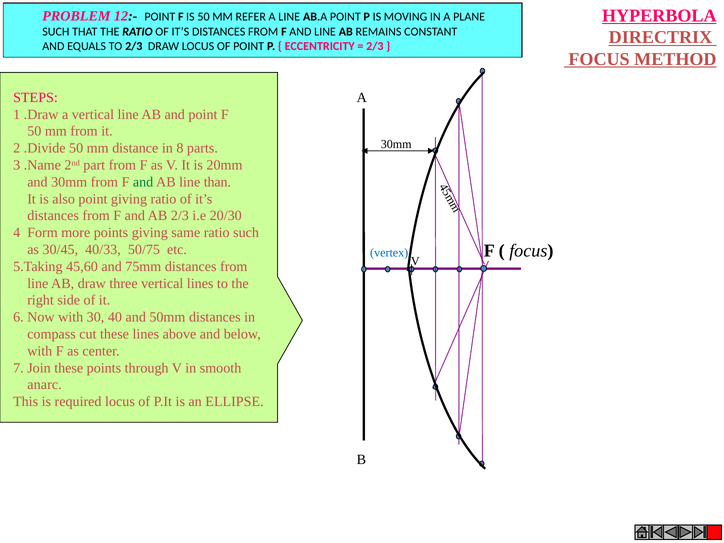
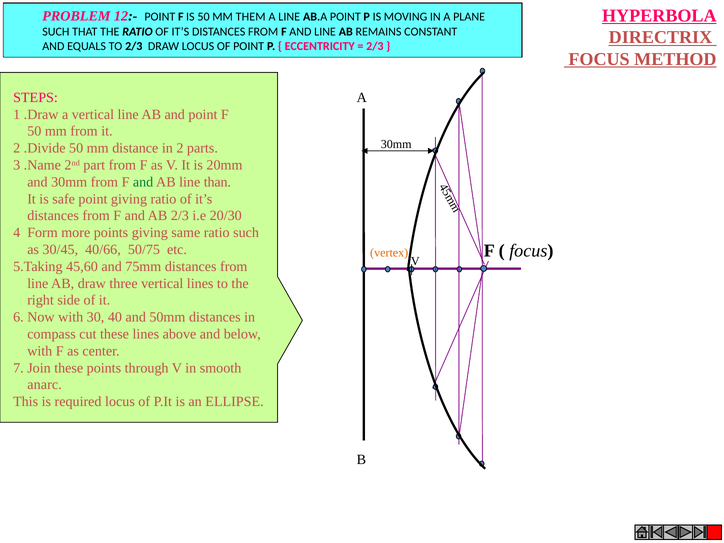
REFER: REFER -> THEM (251, 17)
in 8: 8 -> 2 (180, 148)
also: also -> safe (64, 199)
40/33: 40/33 -> 40/66 (103, 250)
vertex colour: blue -> orange (389, 253)
